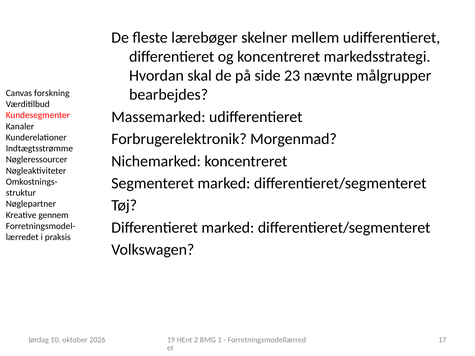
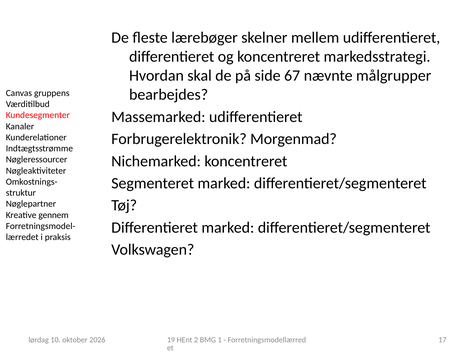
23: 23 -> 67 (292, 76)
forskning: forskning -> gruppens (52, 93)
